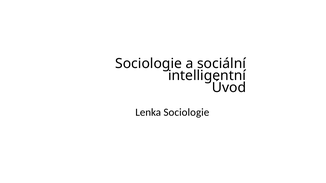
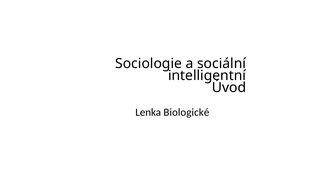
Lenka Sociologie: Sociologie -> Biologické (186, 113)
